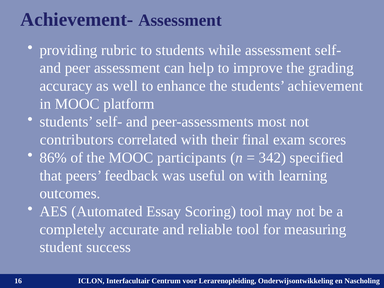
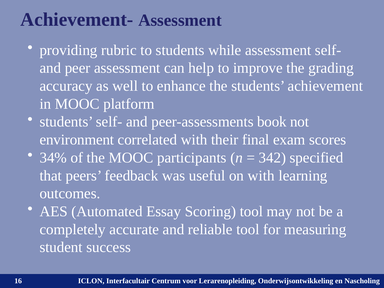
most: most -> book (272, 122)
contributors: contributors -> environment (77, 140)
86%: 86% -> 34% (53, 158)
